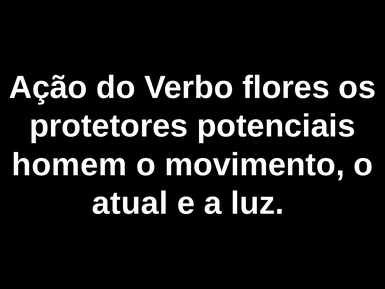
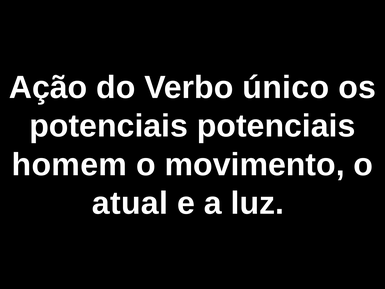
flores: flores -> único (286, 88)
protetores: protetores -> potenciais (109, 126)
